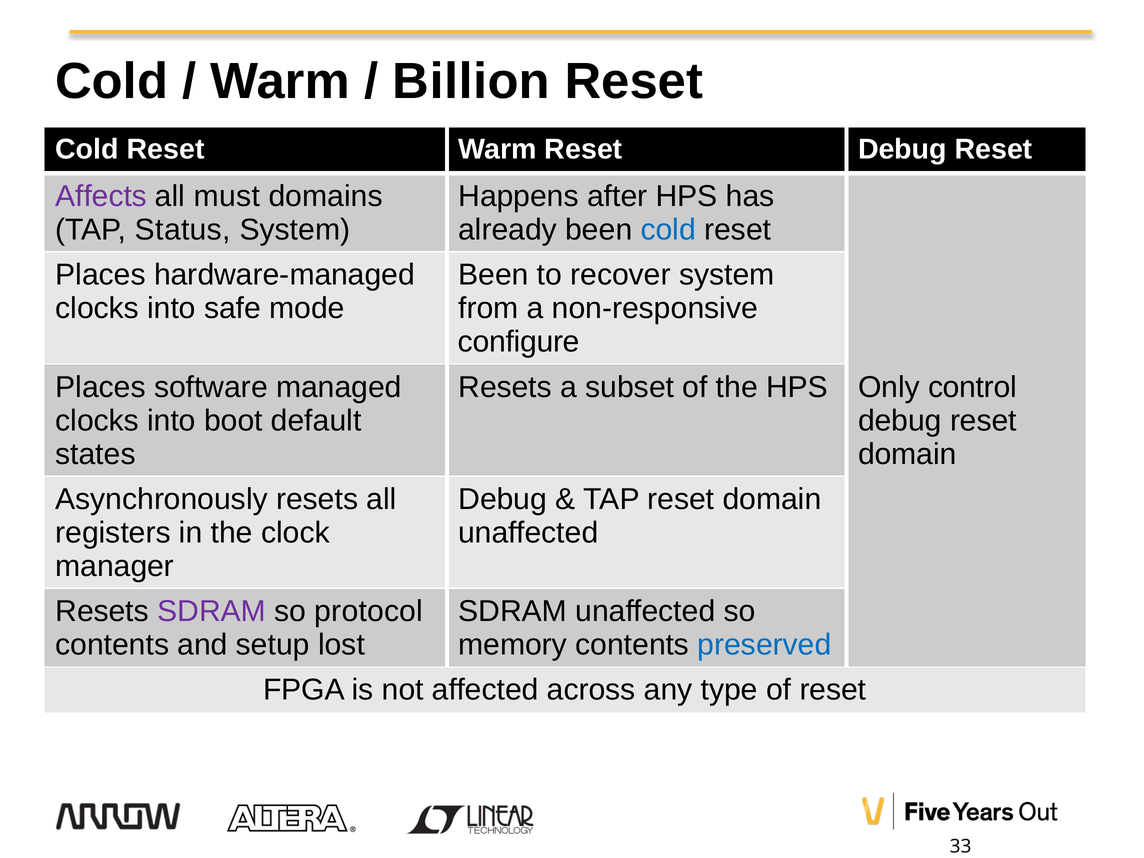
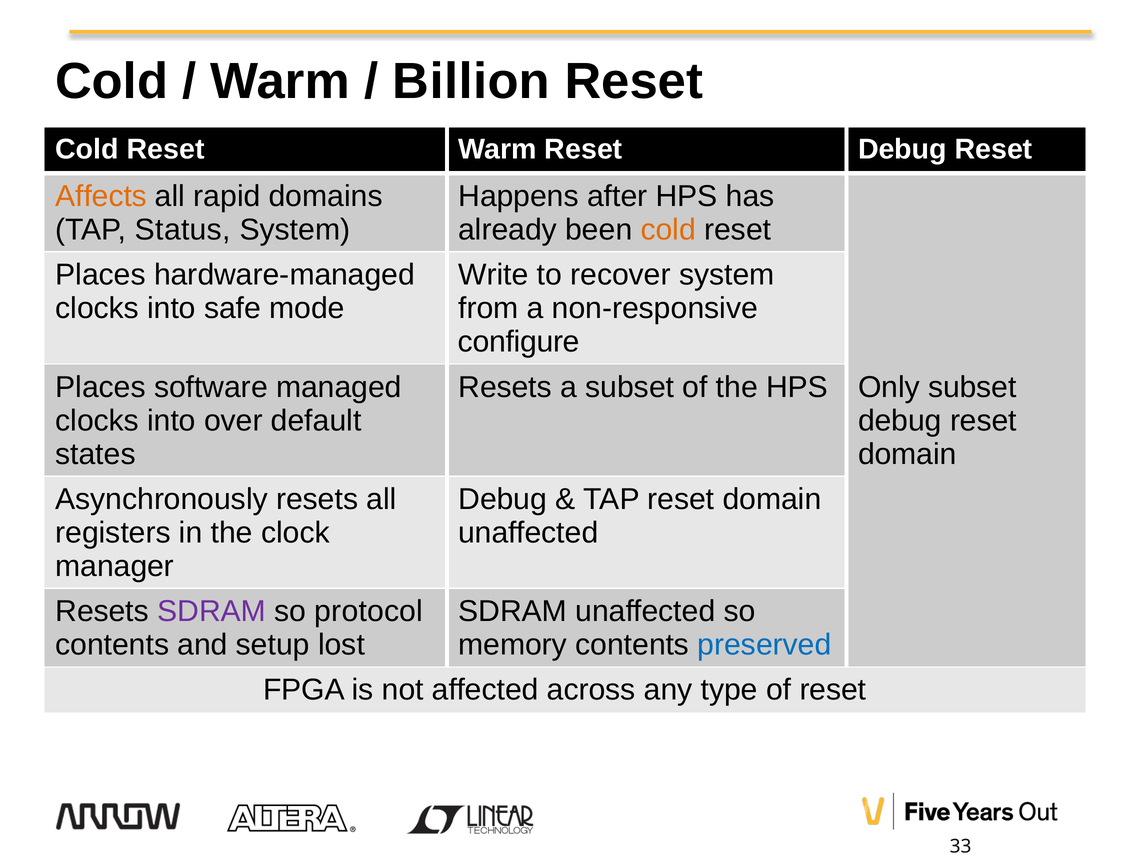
Affects colour: purple -> orange (101, 196)
must: must -> rapid (227, 196)
cold colour: blue -> orange (668, 230)
Been: Been -> Write (493, 275)
Only control: control -> subset (972, 387)
boot: boot -> over (233, 421)
